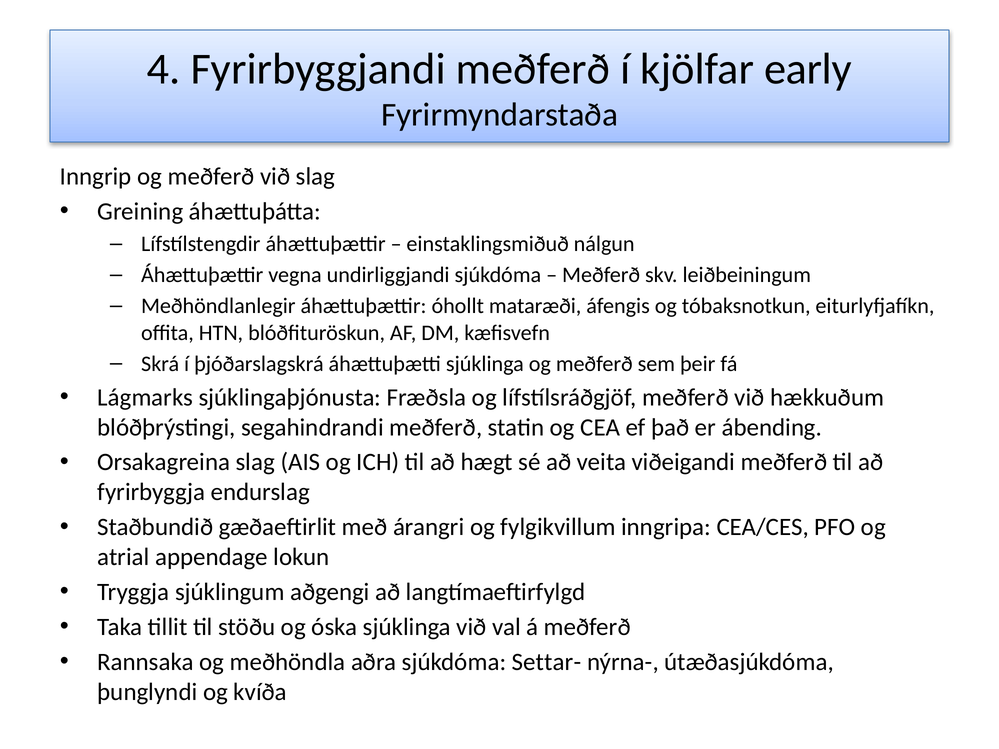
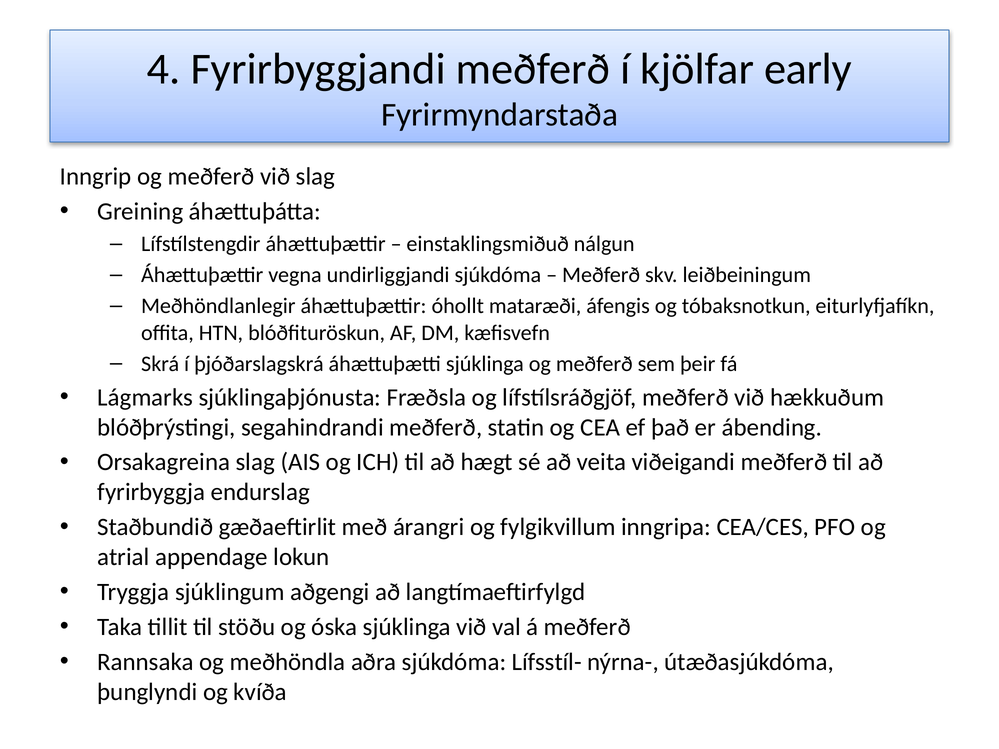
Settar-: Settar- -> Lífsstíl- (547, 662)
